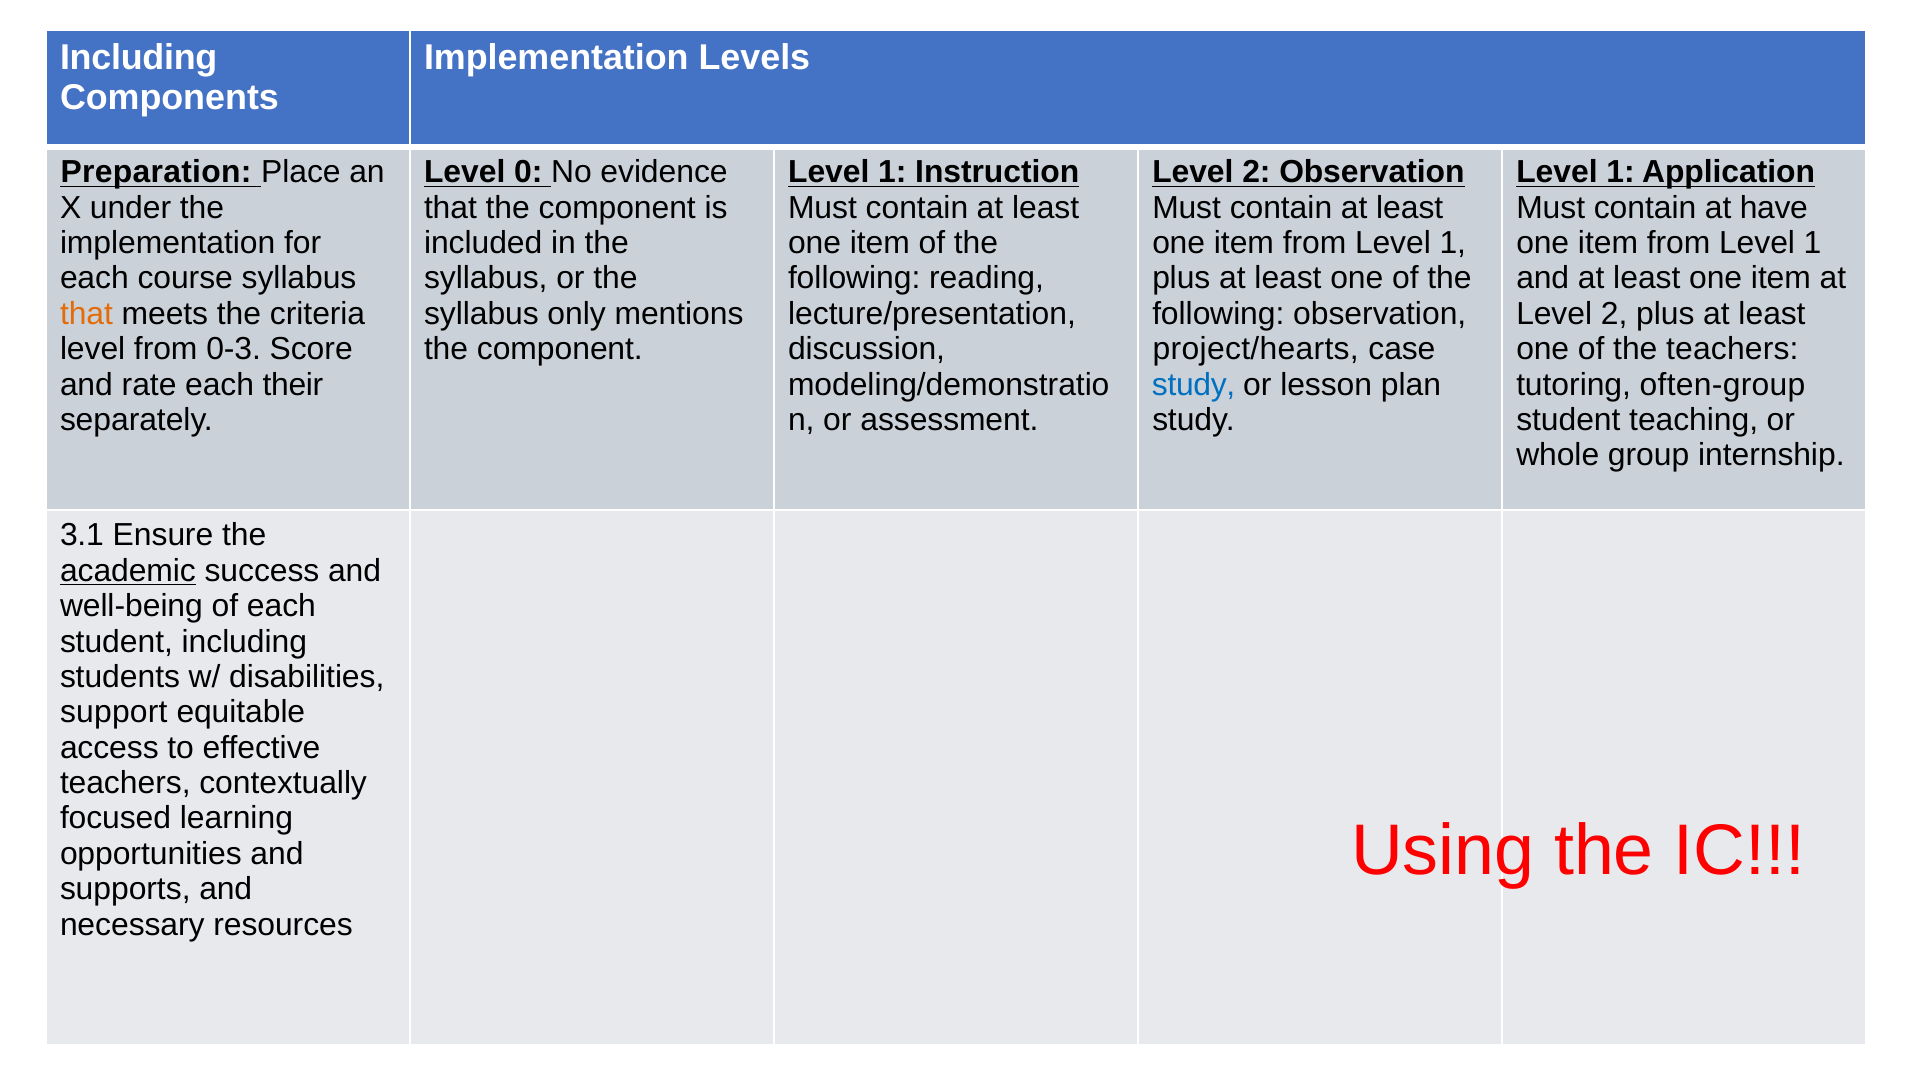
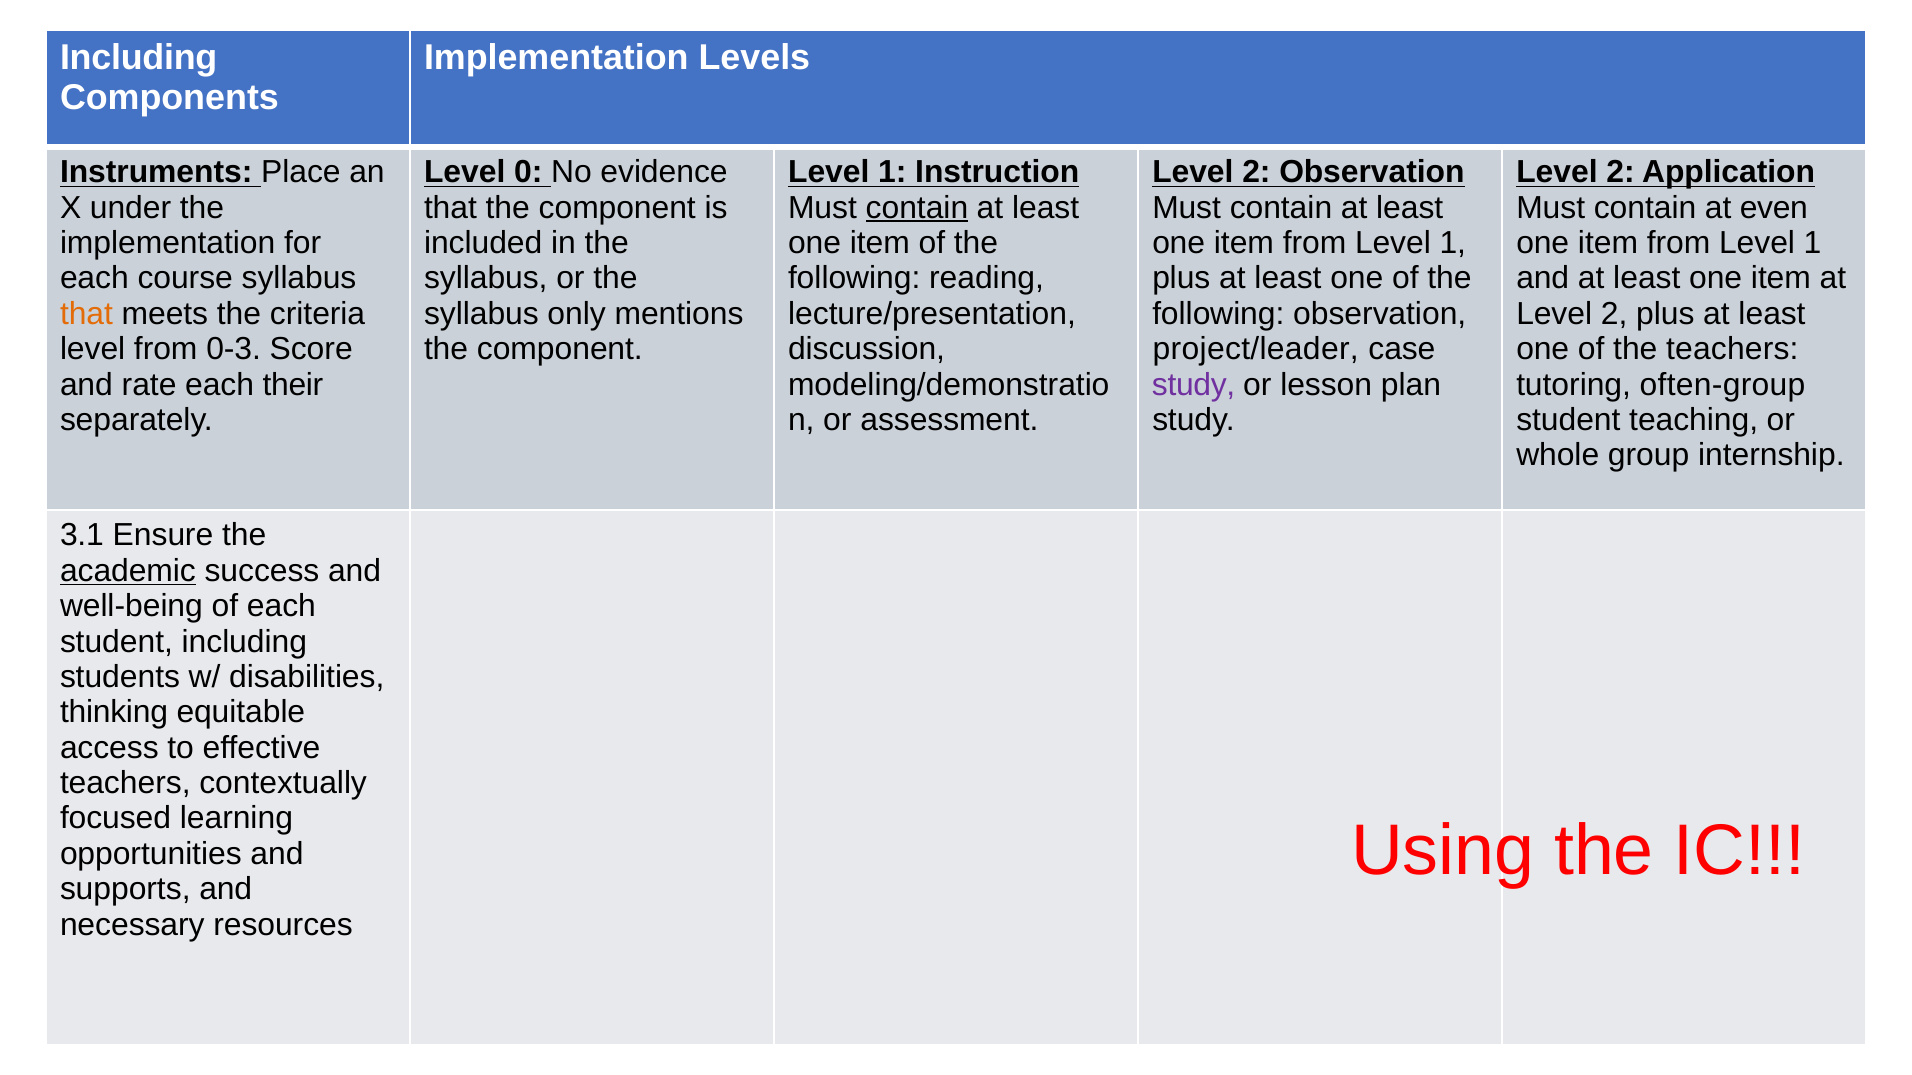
Preparation: Preparation -> Instruments (156, 172)
1: 1 -> 2 (1621, 172)
contain underline: none -> present (917, 208)
have: have -> even (1774, 208)
project/hearts: project/hearts -> project/leader (1256, 349)
study colour: blue -> purple (1194, 385)
support: support -> thinking (114, 713)
